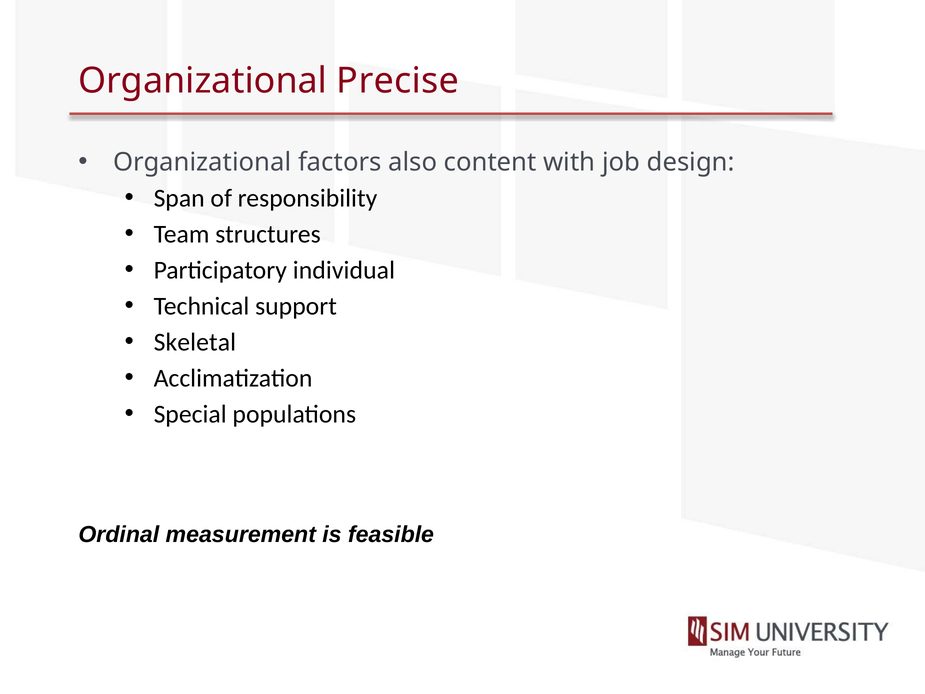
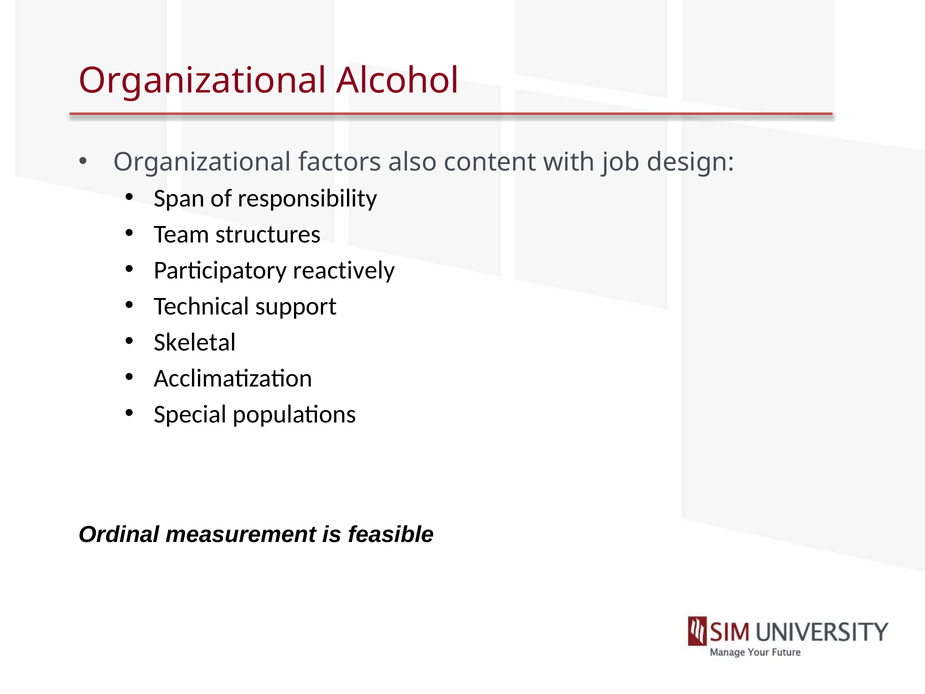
Precise: Precise -> Alcohol (398, 81)
individual: individual -> reactively (344, 270)
